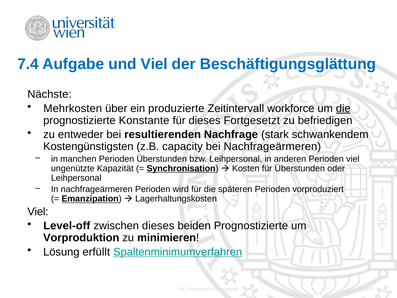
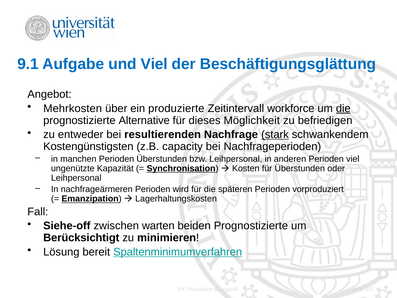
7.4: 7.4 -> 9.1 (28, 64)
Nächste: Nächste -> Angebot (49, 94)
Konstante: Konstante -> Alternative (144, 120)
Fortgesetzt: Fortgesetzt -> Möglichkeit (252, 120)
stark underline: none -> present (275, 134)
bei Nachfrageärmeren: Nachfrageärmeren -> Nachfrageperioden (272, 146)
Viel: Viel -> Fall (38, 212)
Level-off: Level-off -> Siehe-off (67, 226)
zwischen dieses: dieses -> warten (158, 226)
Vorproduktion: Vorproduktion -> Berücksichtigt (81, 238)
erfüllt: erfüllt -> bereit (96, 252)
